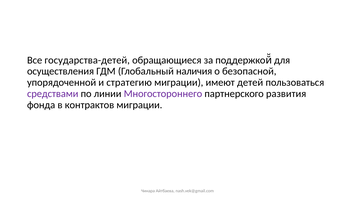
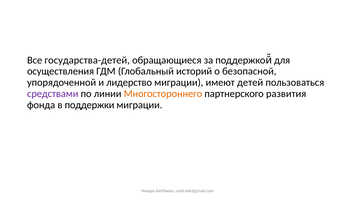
наличия: наличия -> историй (194, 71)
стратегию: стратегию -> лидерство (129, 82)
Многостороннего colour: purple -> orange (163, 94)
контрактов: контрактов -> поддержки (90, 105)
